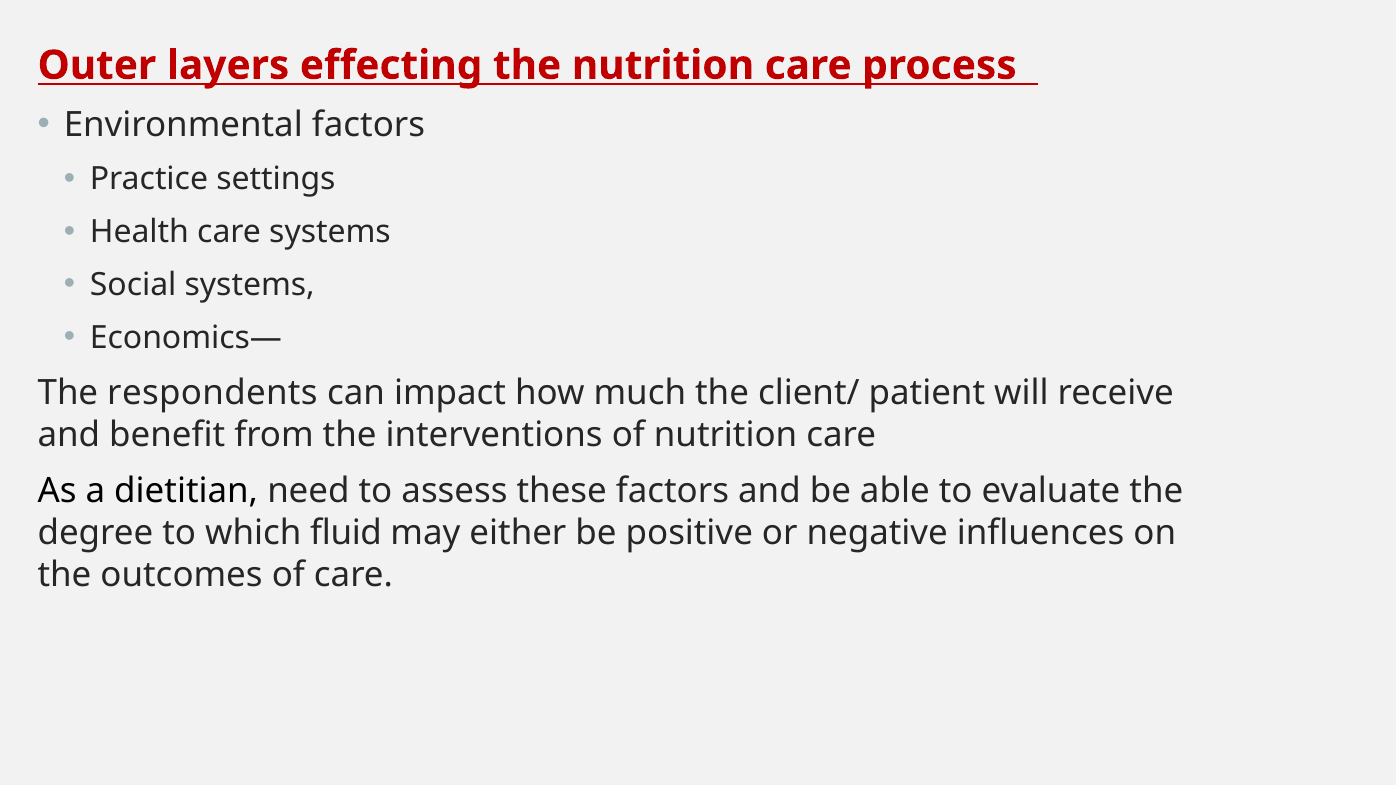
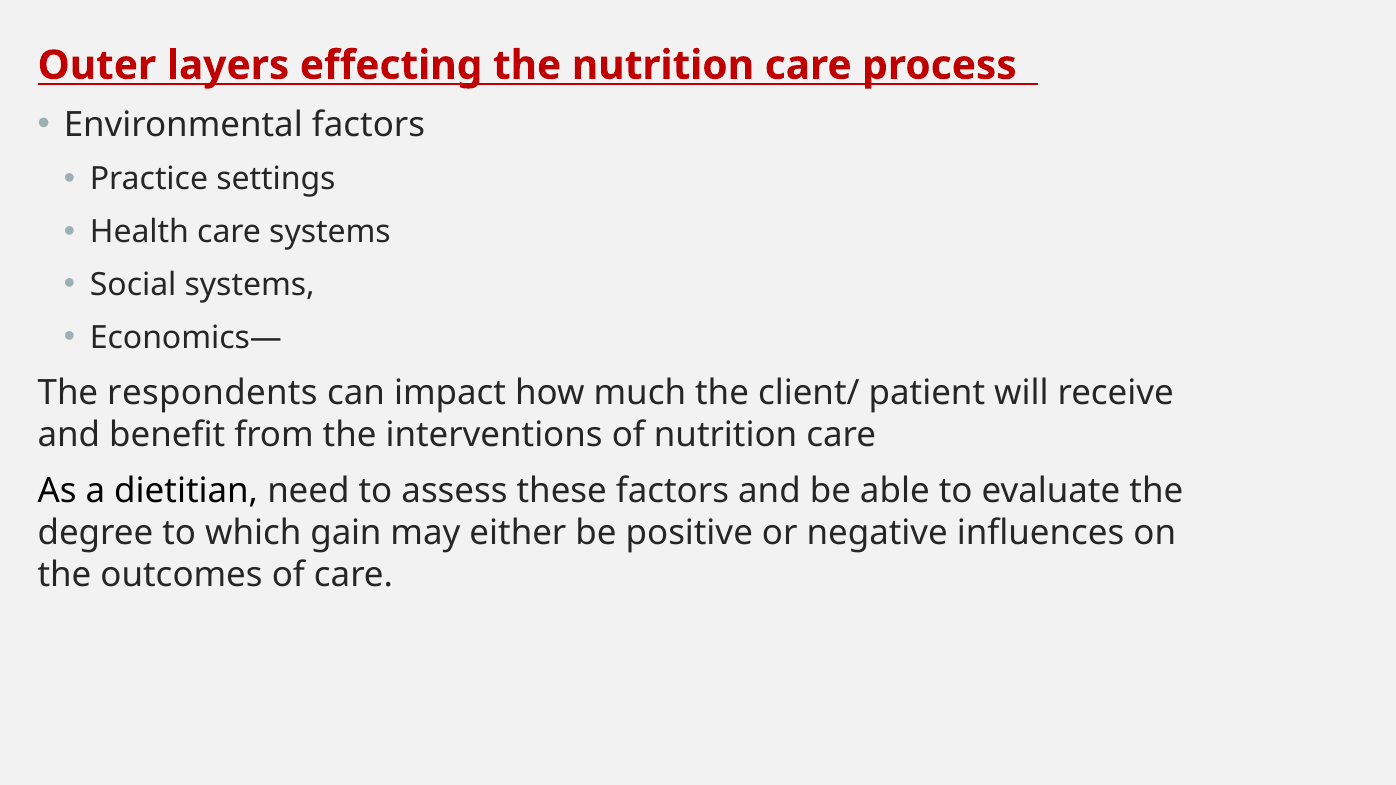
fluid: fluid -> gain (346, 533)
